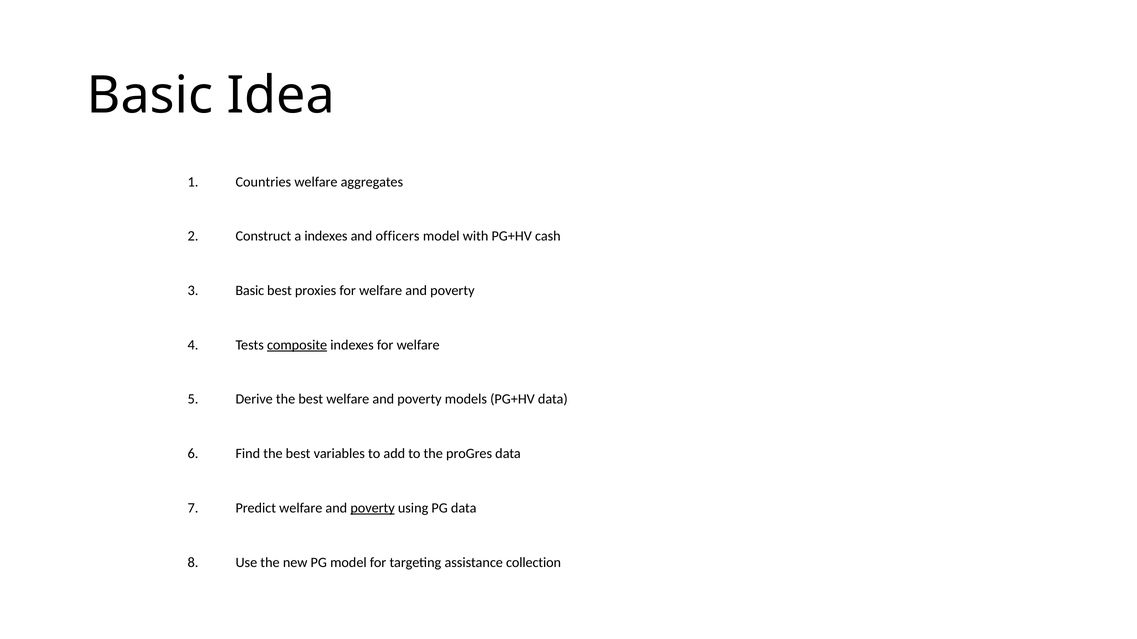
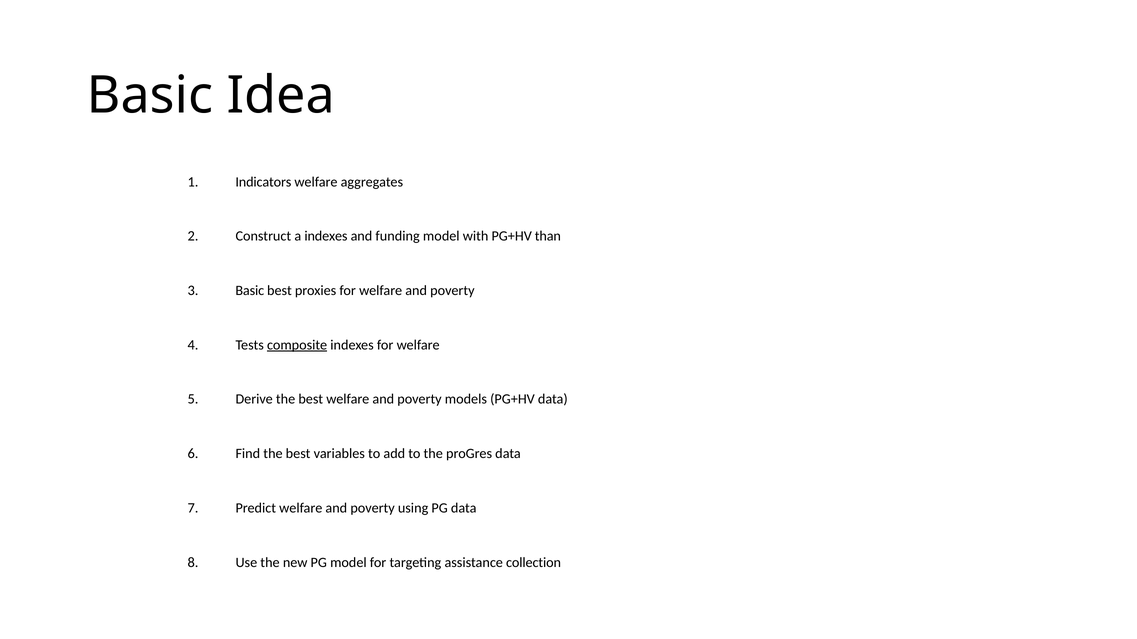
Countries: Countries -> Indicators (263, 182)
officers: officers -> funding (398, 236)
cash: cash -> than (548, 236)
poverty underline: present -> none (373, 508)
